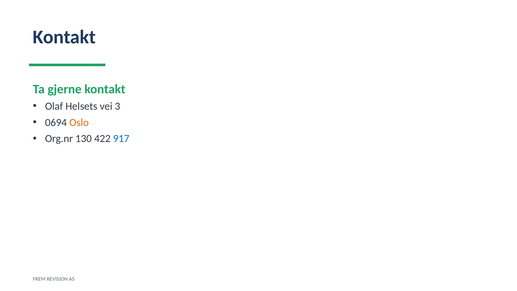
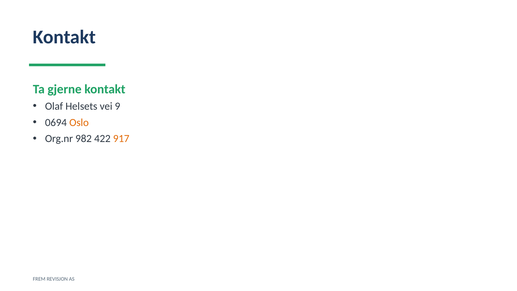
3: 3 -> 9 (118, 106)
130: 130 -> 982 (84, 139)
917 colour: blue -> orange (121, 139)
